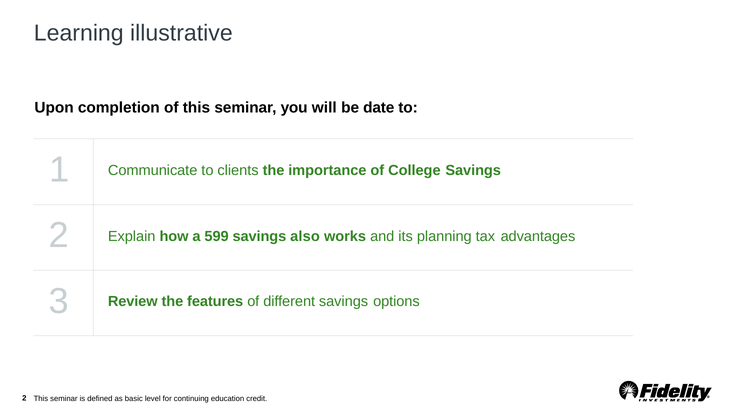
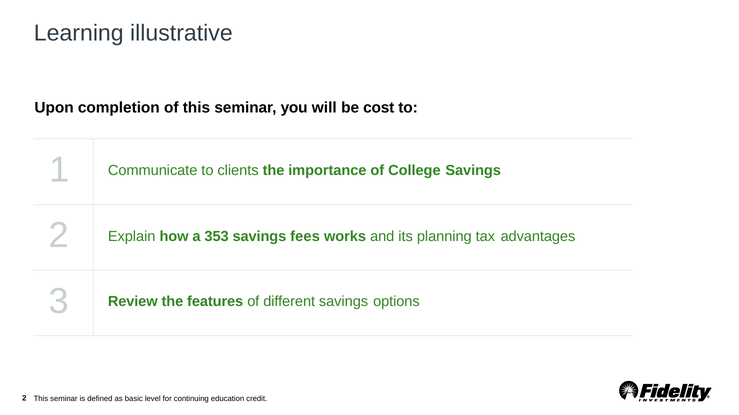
date: date -> cost (379, 108)
599: 599 -> 353 (217, 237)
also: also -> fees (305, 237)
